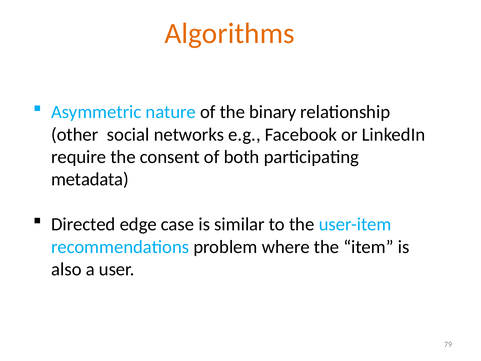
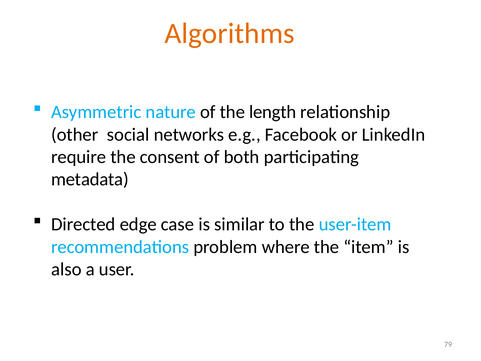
binary: binary -> length (273, 112)
